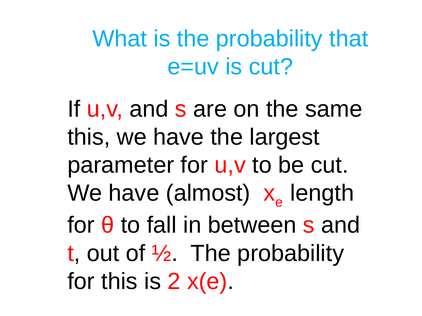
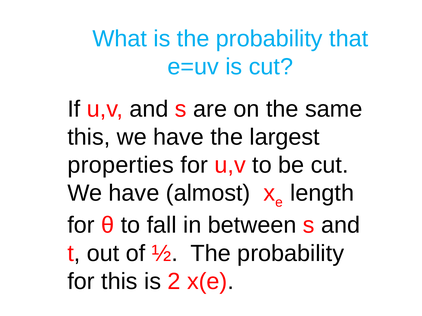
parameter: parameter -> properties (121, 165)
